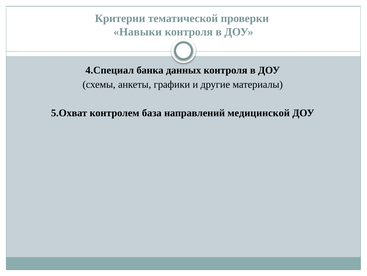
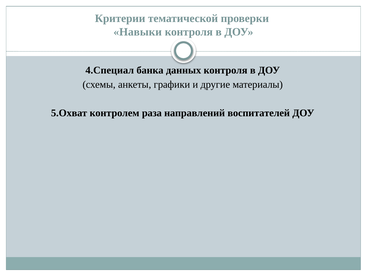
база: база -> раза (152, 113)
медицинской: медицинской -> воспитателей (259, 113)
